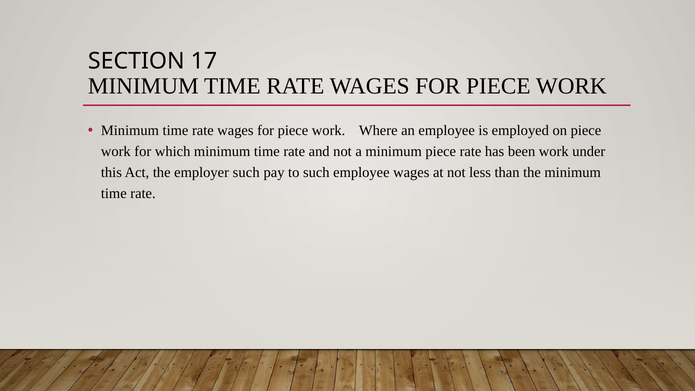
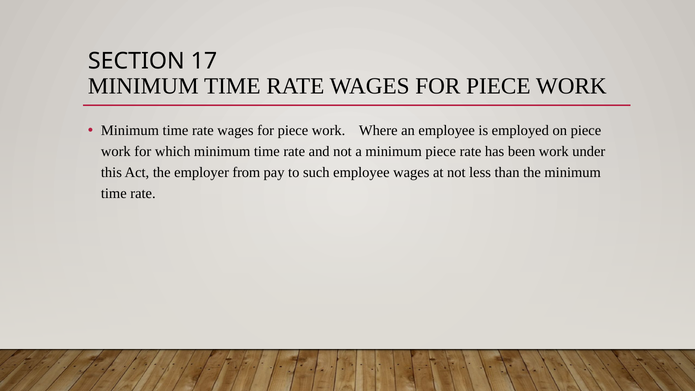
employer such: such -> from (246, 172)
